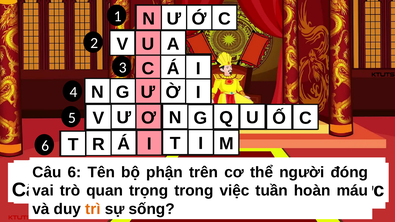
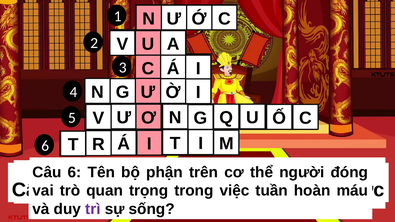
trì colour: orange -> purple (93, 209)
